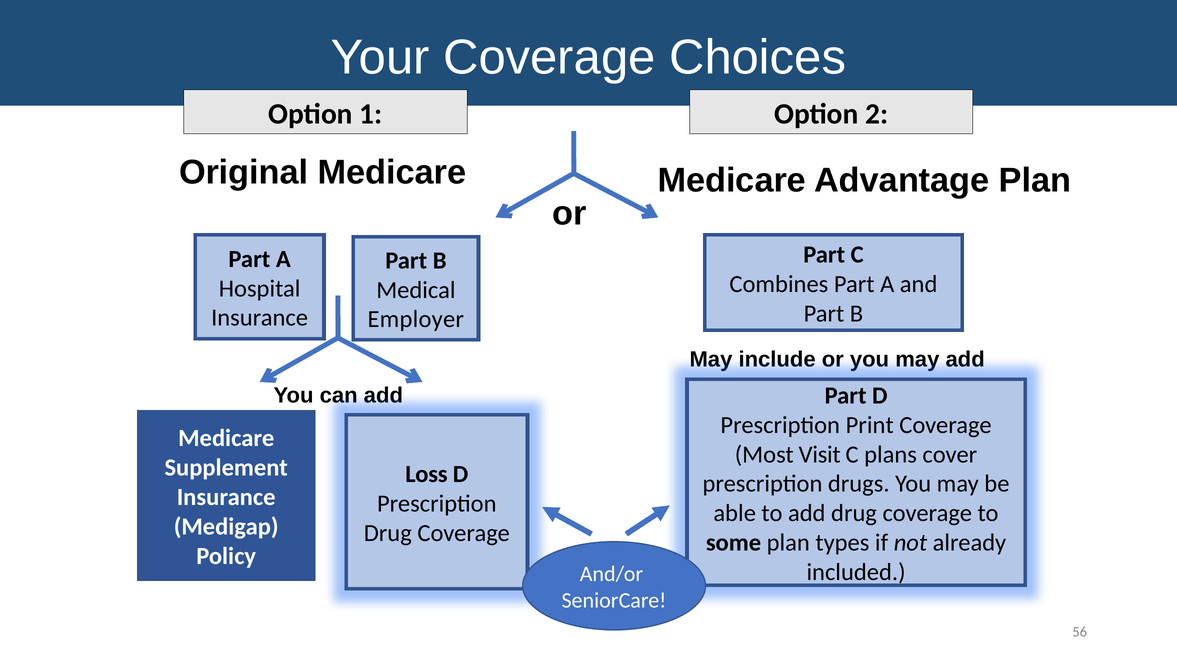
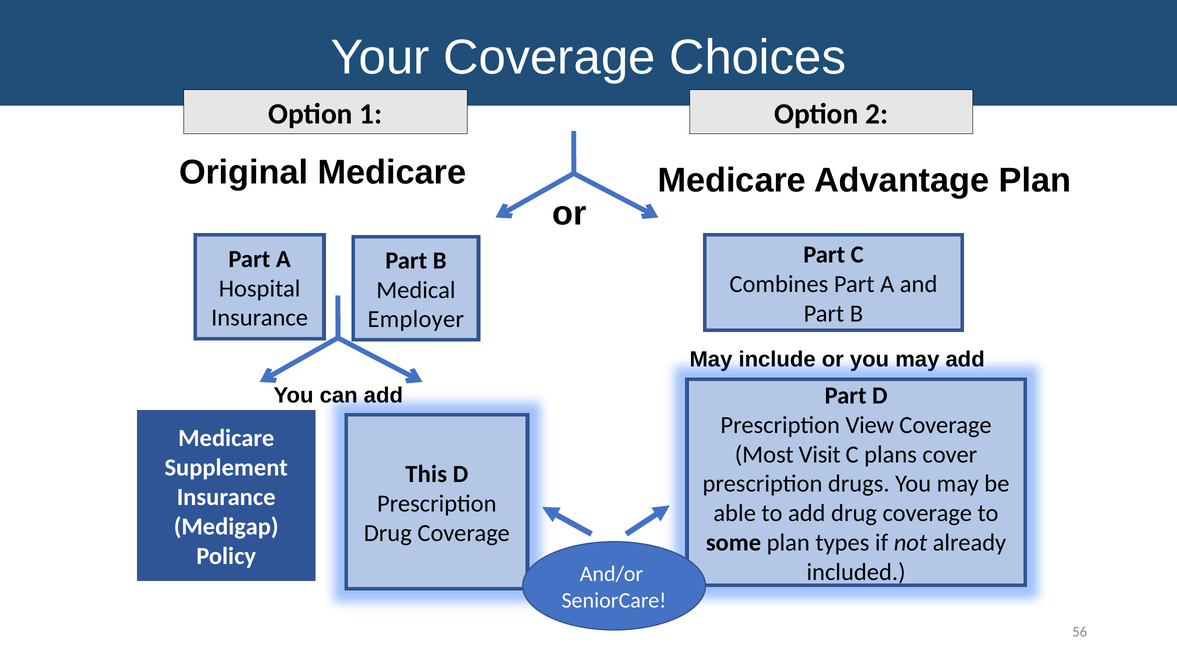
Print: Print -> View (870, 425)
Loss: Loss -> This (426, 474)
